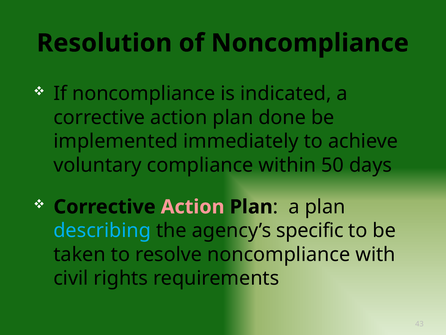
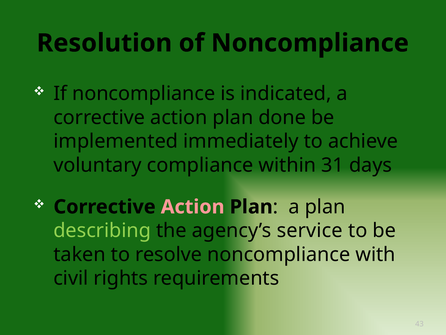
50: 50 -> 31 (333, 165)
describing colour: light blue -> light green (102, 230)
specific: specific -> service (310, 230)
